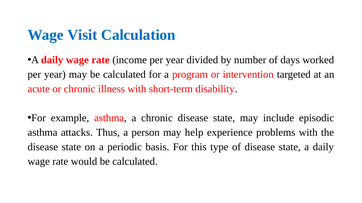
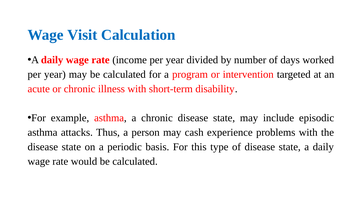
help: help -> cash (194, 133)
